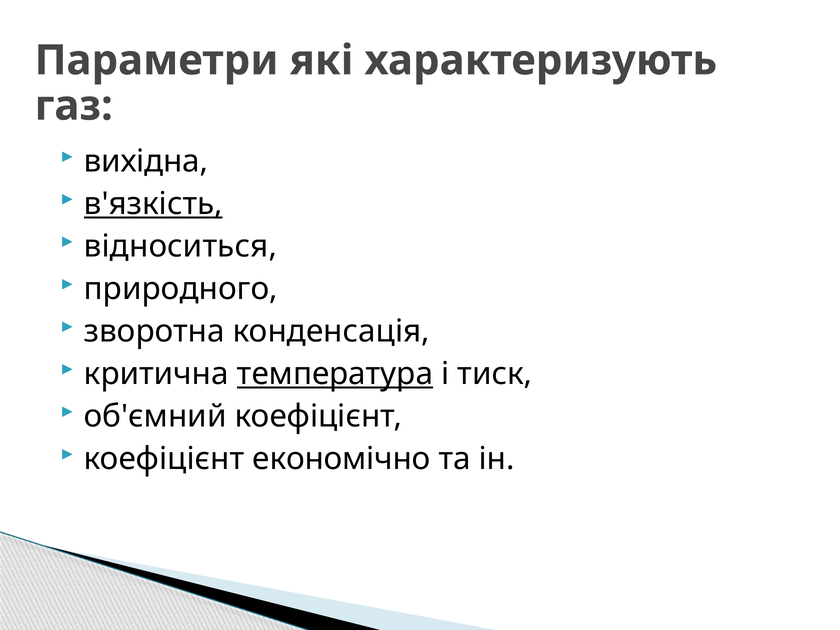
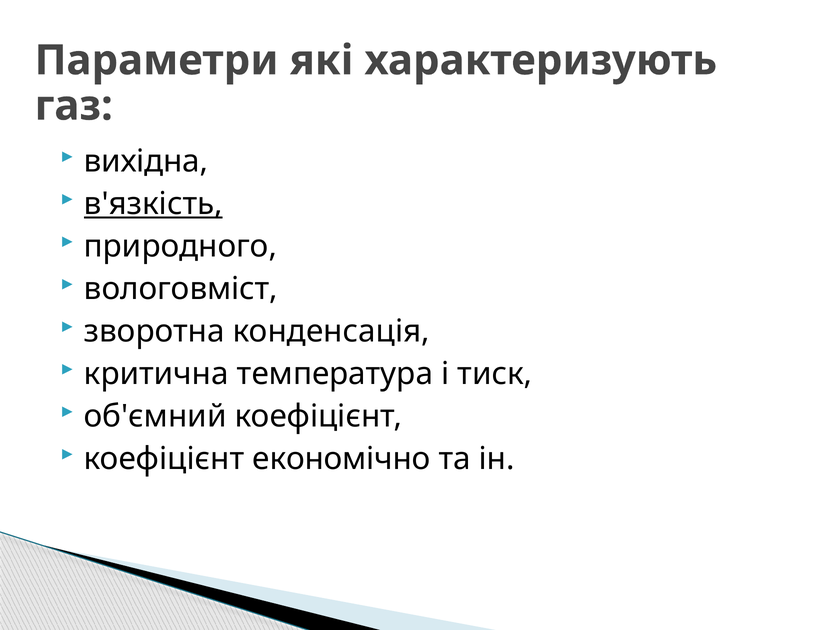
відноситься: відноситься -> природного (180, 246)
природного: природного -> вологовміст (181, 289)
температура underline: present -> none (335, 374)
